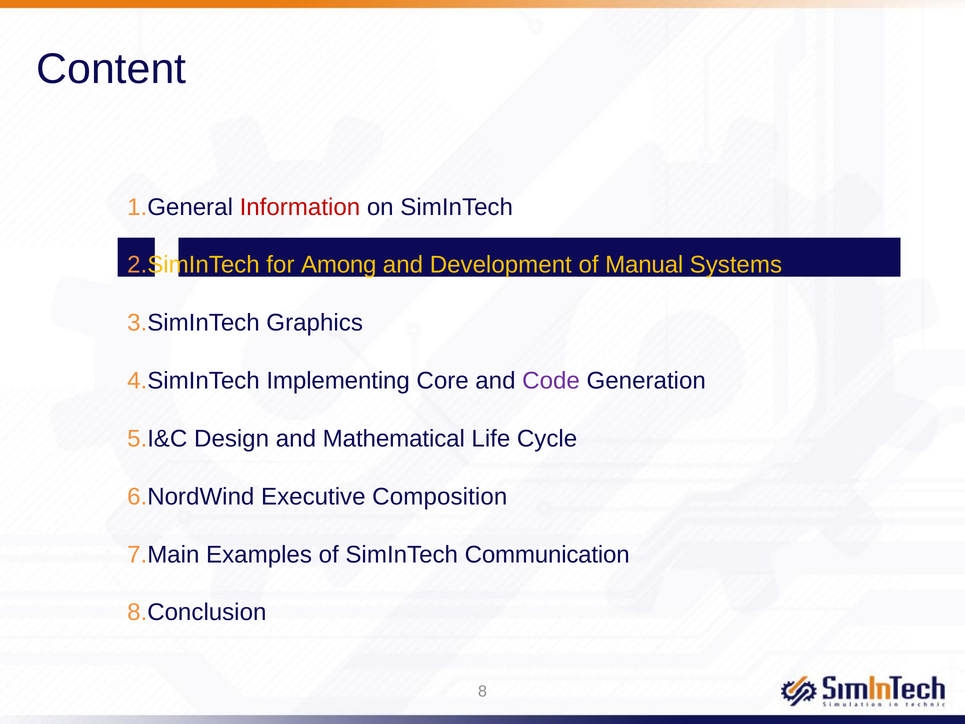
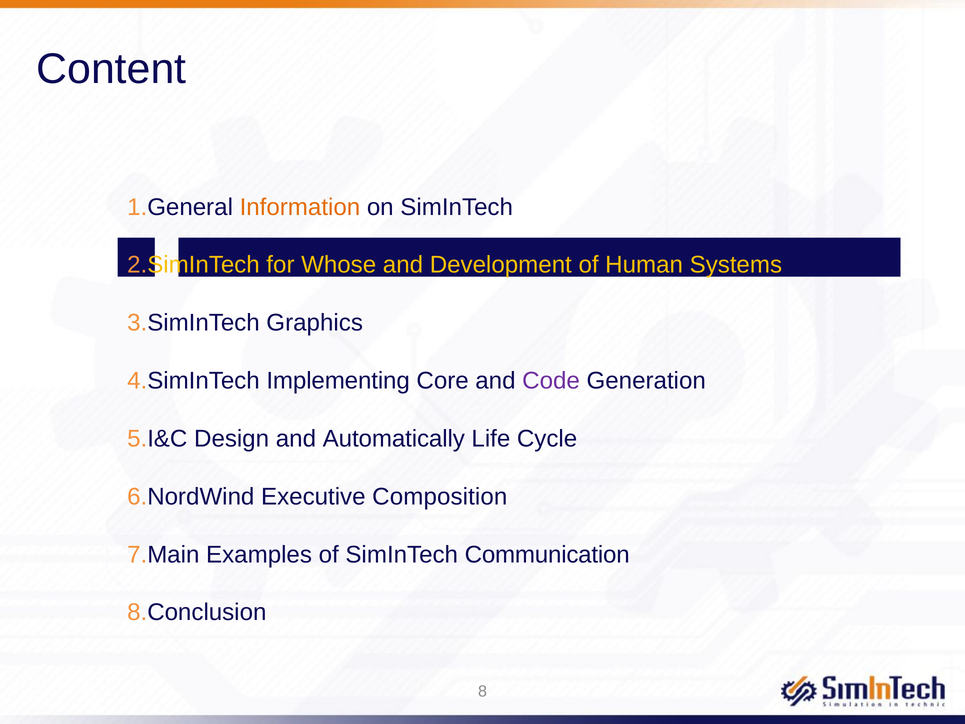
Information colour: red -> orange (300, 207)
Among: Among -> Whose (339, 265)
Manual: Manual -> Human (644, 265)
Mathematical: Mathematical -> Automatically (394, 439)
